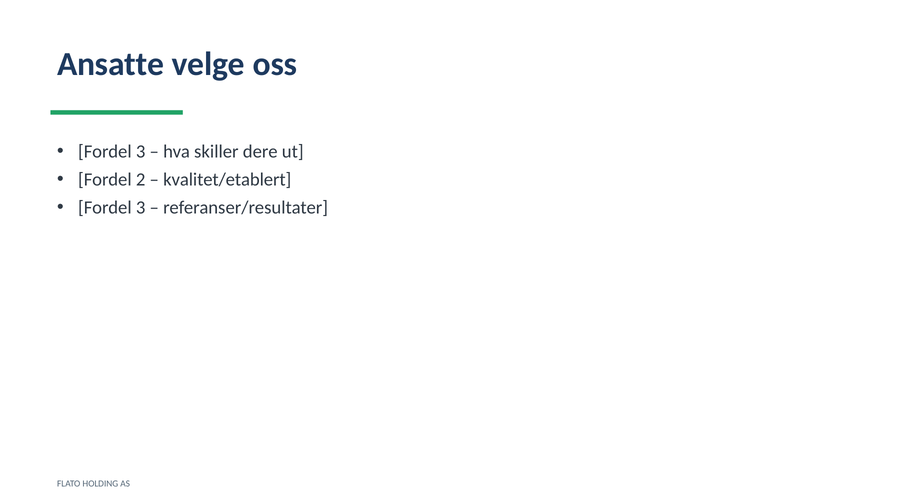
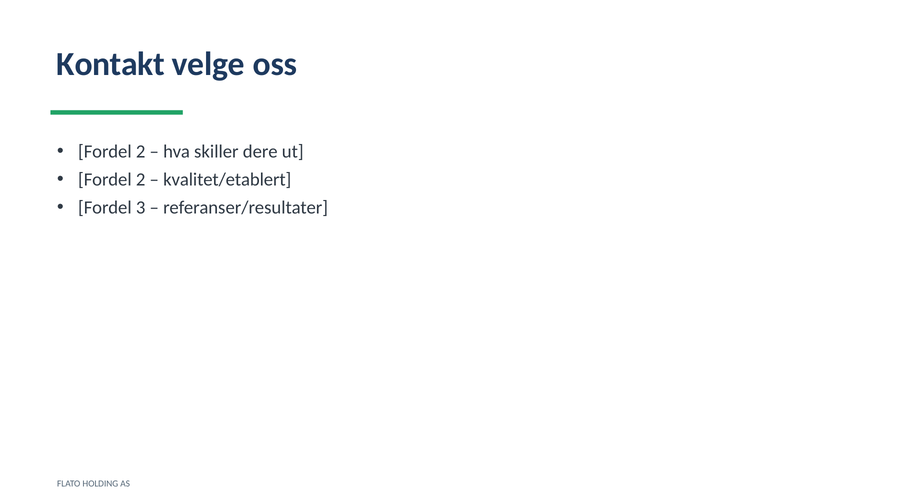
Ansatte: Ansatte -> Kontakt (111, 64)
3: 3 -> 2 (141, 152)
